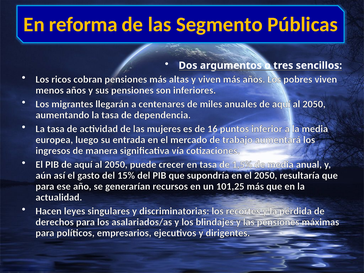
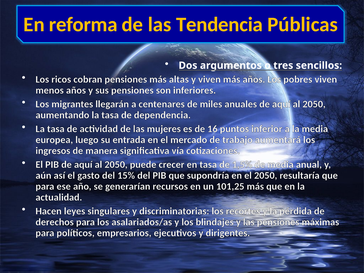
Segmento: Segmento -> Tendencia (219, 24)
